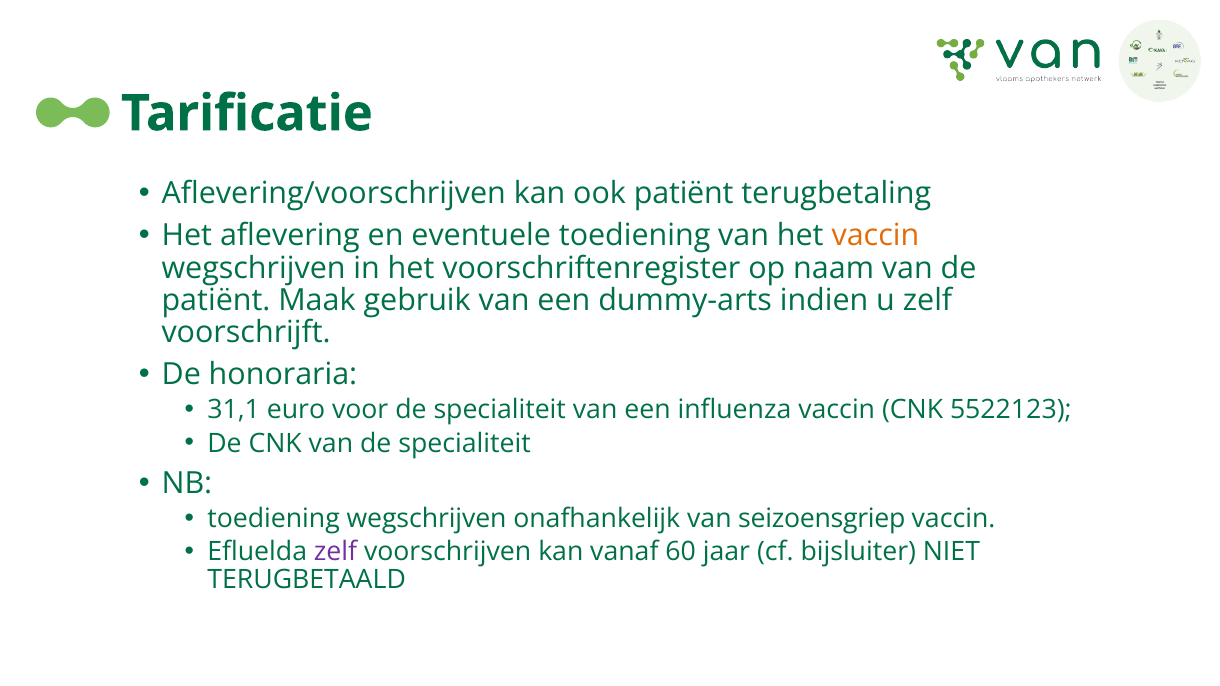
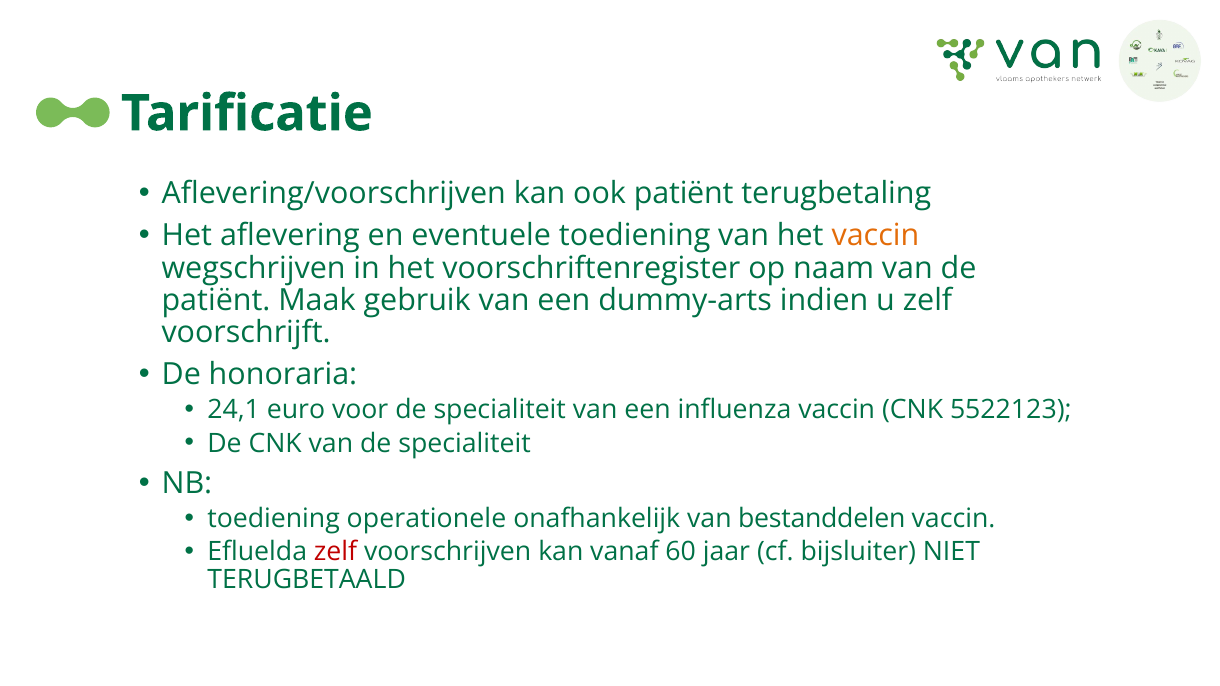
31,1: 31,1 -> 24,1 (234, 410)
toediening wegschrijven: wegschrijven -> operationele (426, 519)
seizoensgriep: seizoensgriep -> bestanddelen (822, 519)
zelf colour: purple -> red (336, 552)
